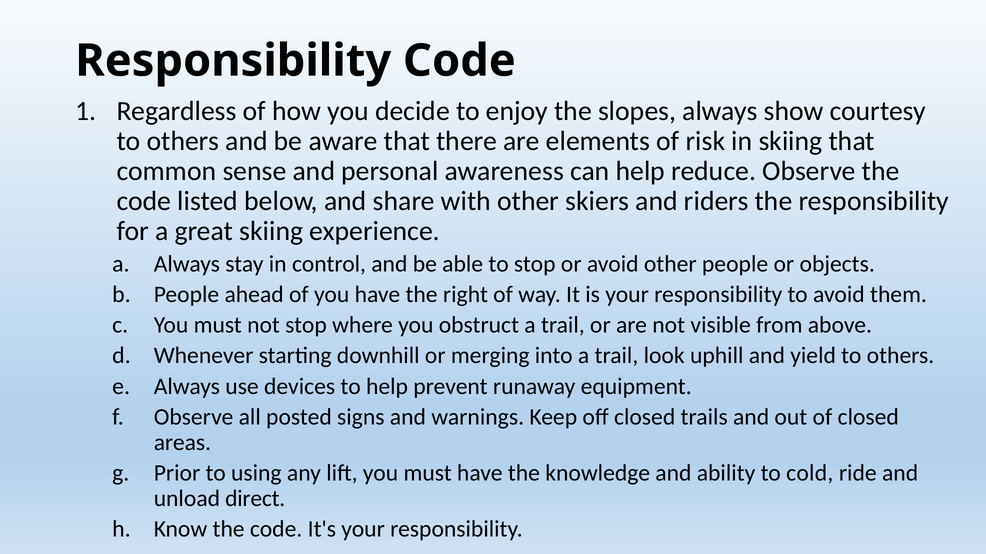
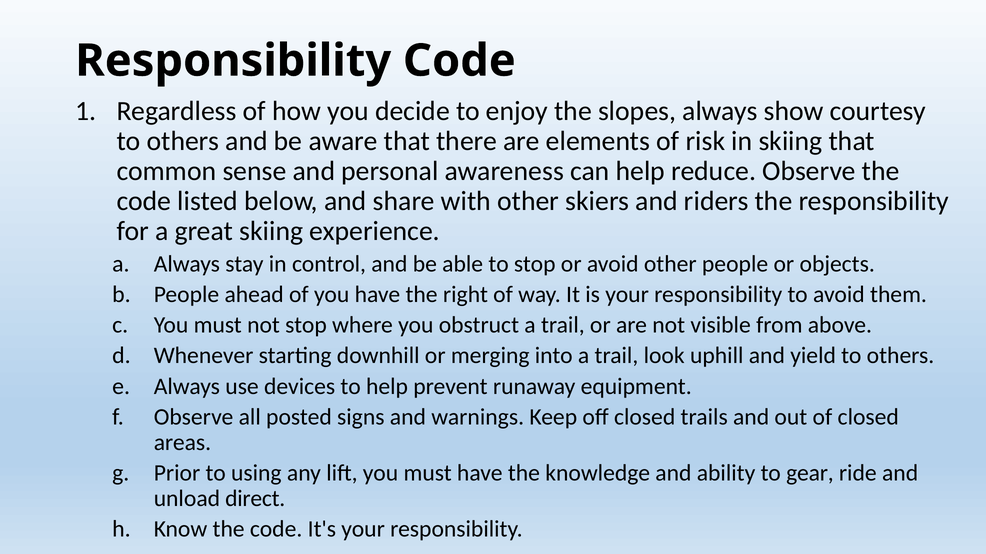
cold: cold -> gear (810, 473)
